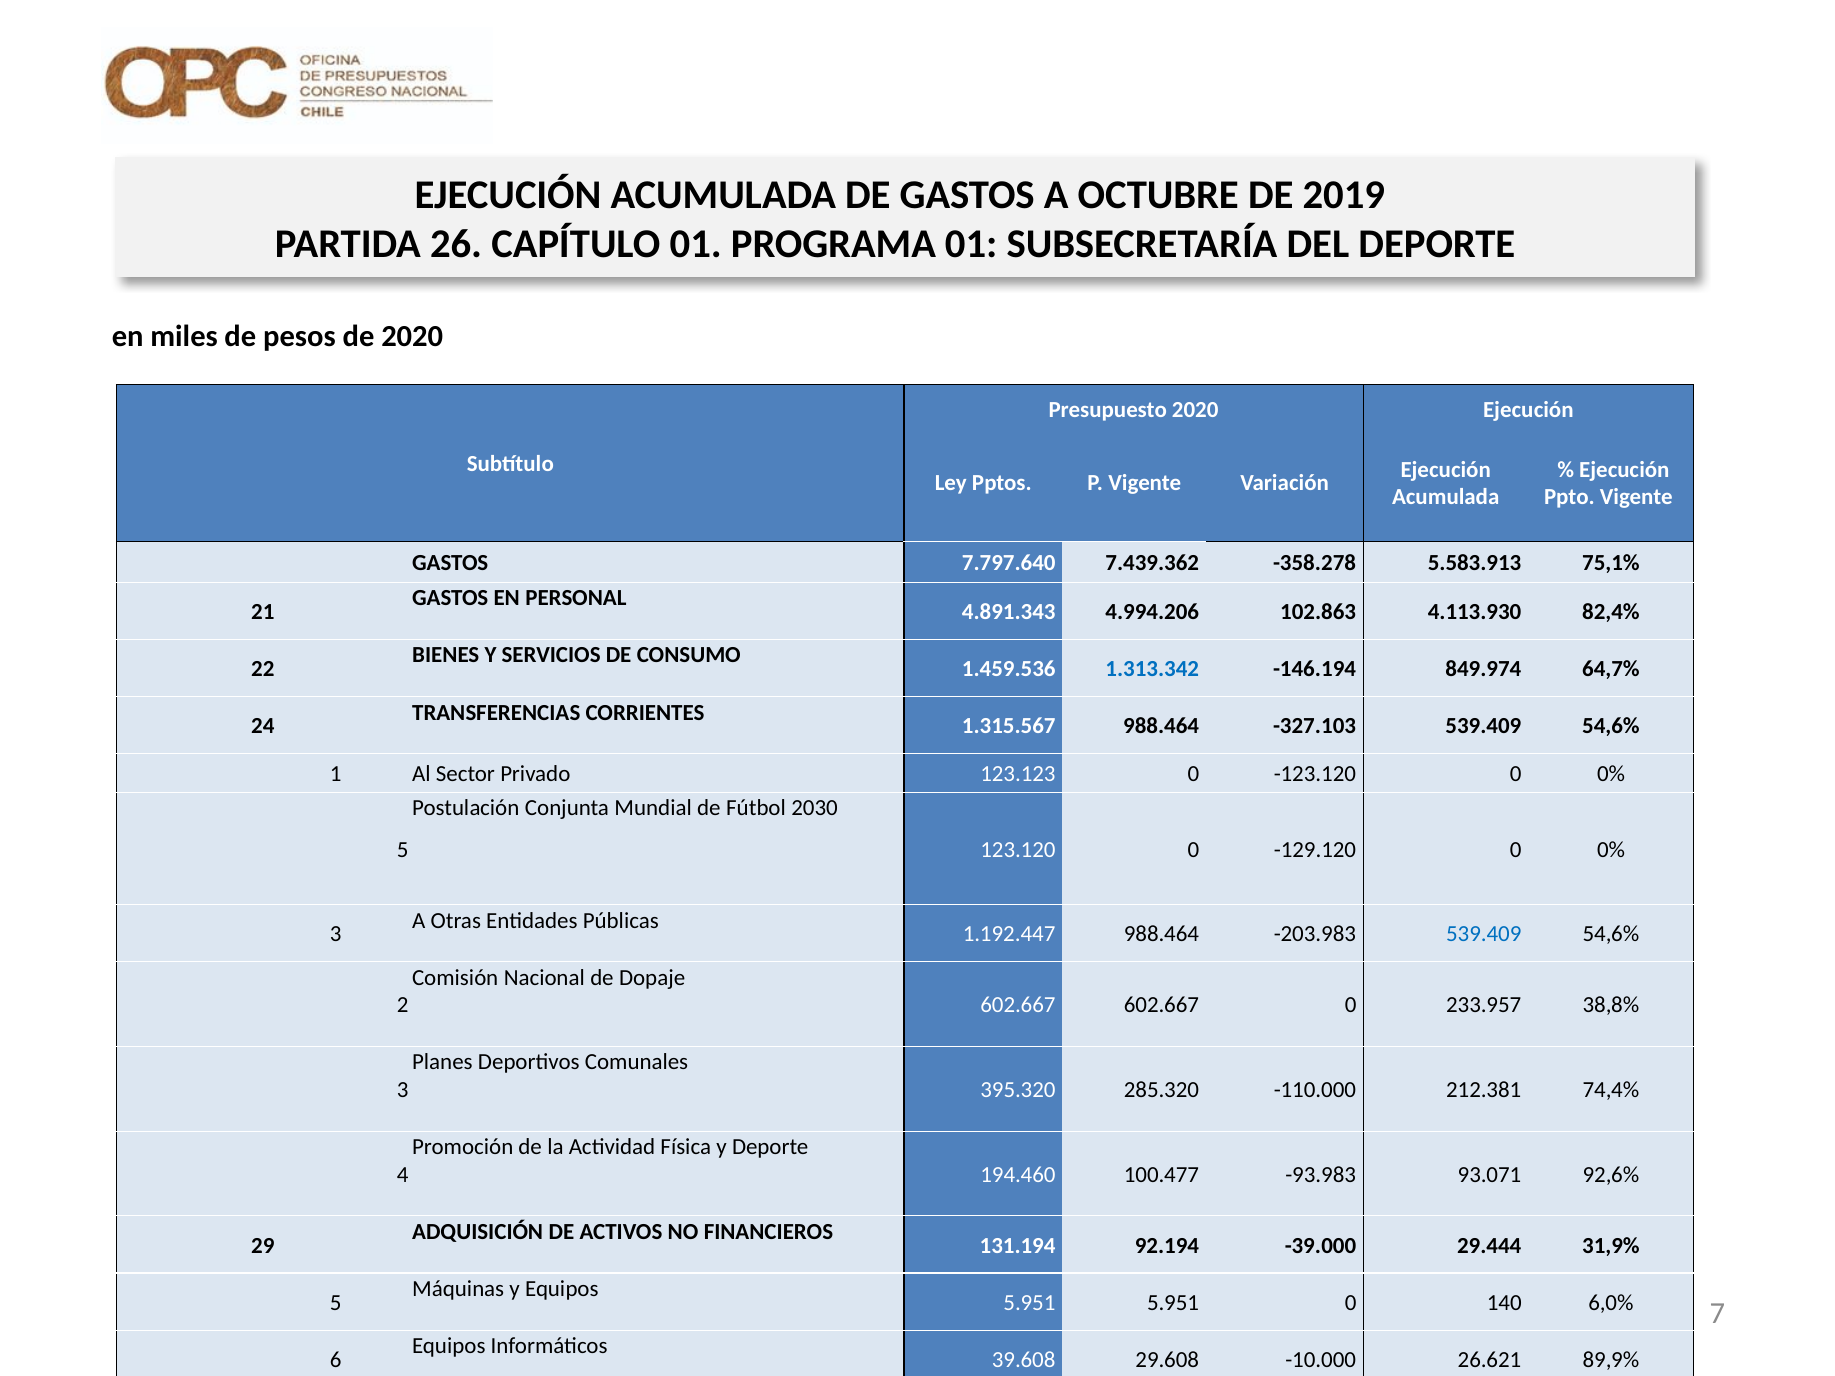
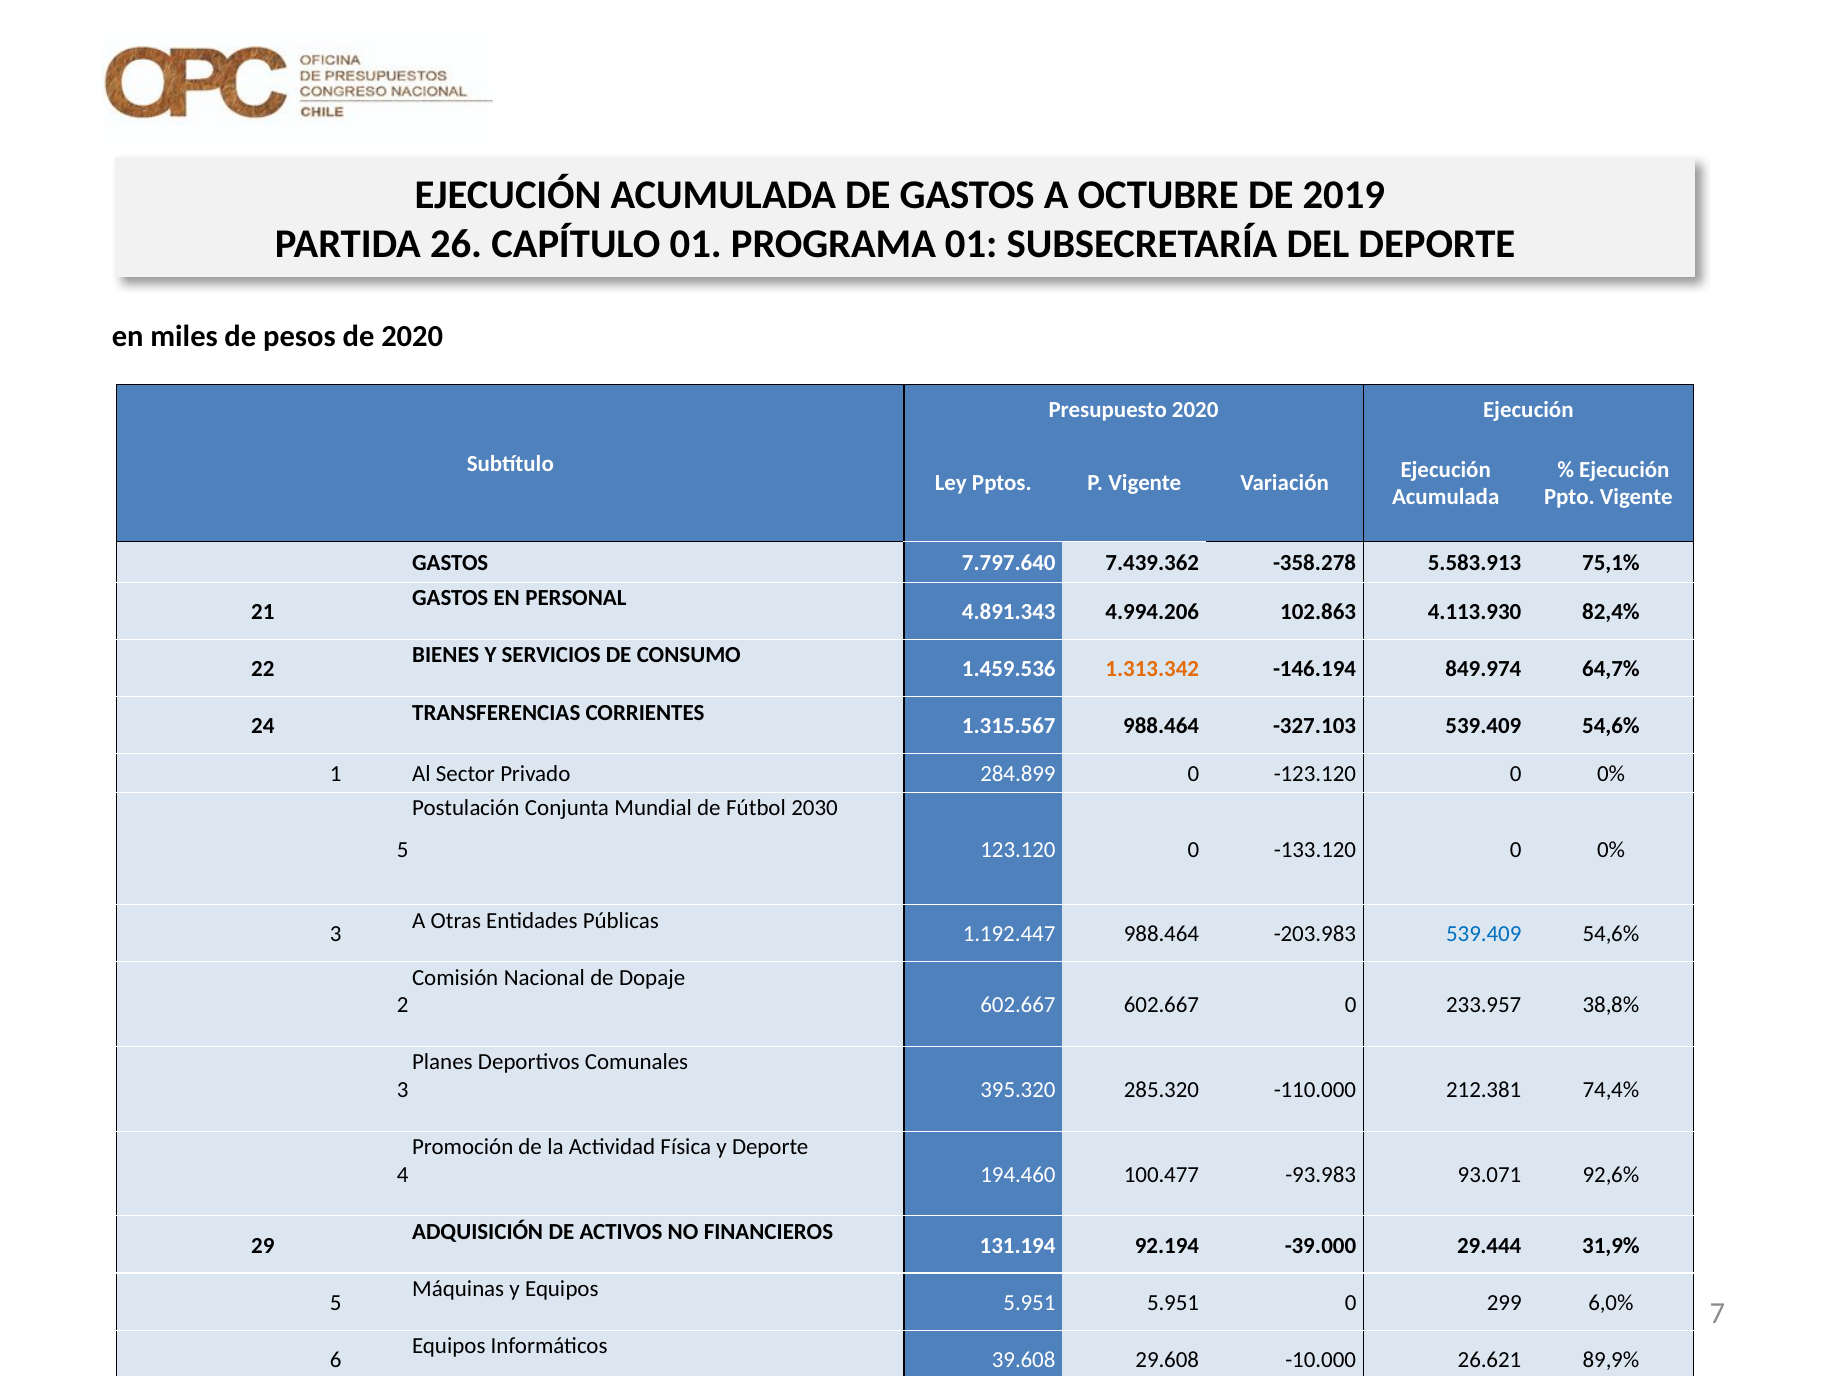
1.313.342 colour: blue -> orange (1152, 669)
123.123: 123.123 -> 284.899 (1018, 774)
-129.120: -129.120 -> -133.120 (1315, 850)
140: 140 -> 299 (1504, 1303)
